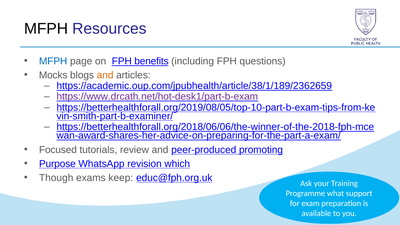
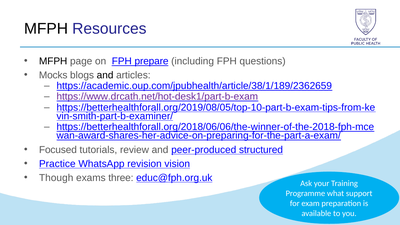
MFPH colour: blue -> black (53, 61)
benefits: benefits -> prepare (152, 61)
and colour: orange -> black (105, 75)
promoting: promoting -> structured (261, 150)
Purpose: Purpose -> Practice (57, 164)
which: which -> vision (177, 164)
keep: keep -> three (121, 178)
